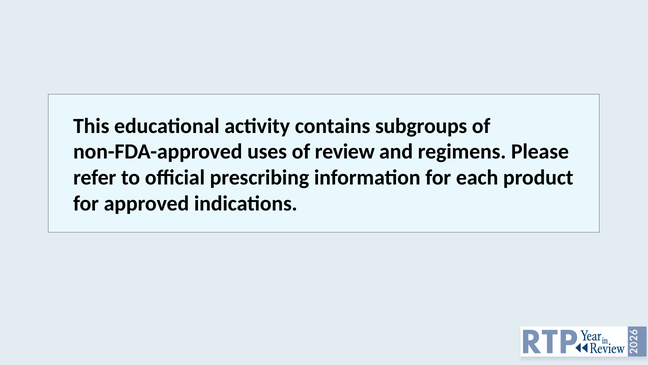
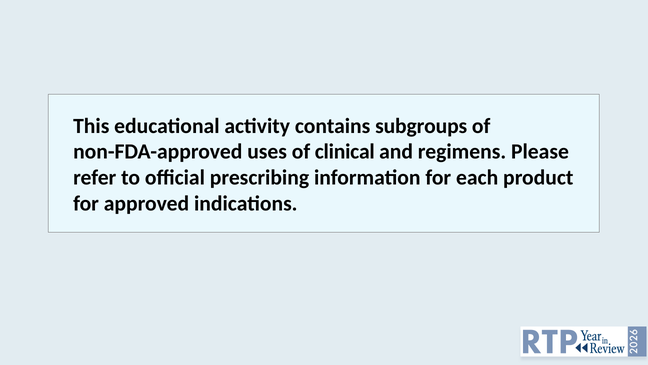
review: review -> clinical (345, 152)
